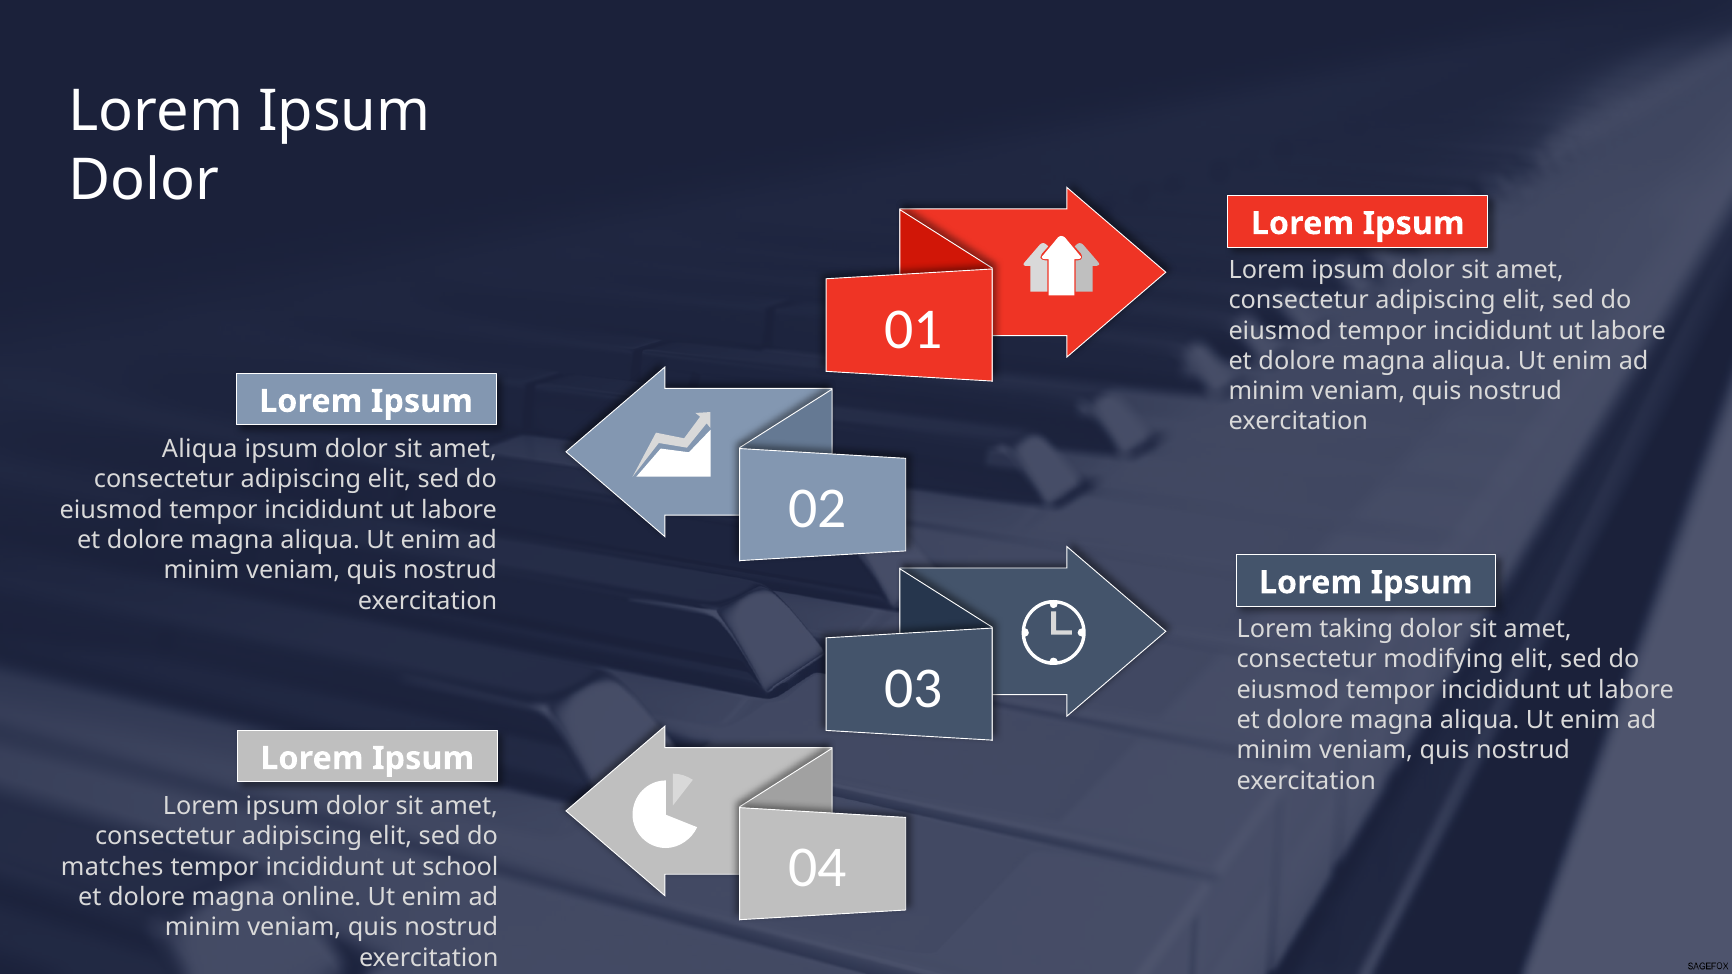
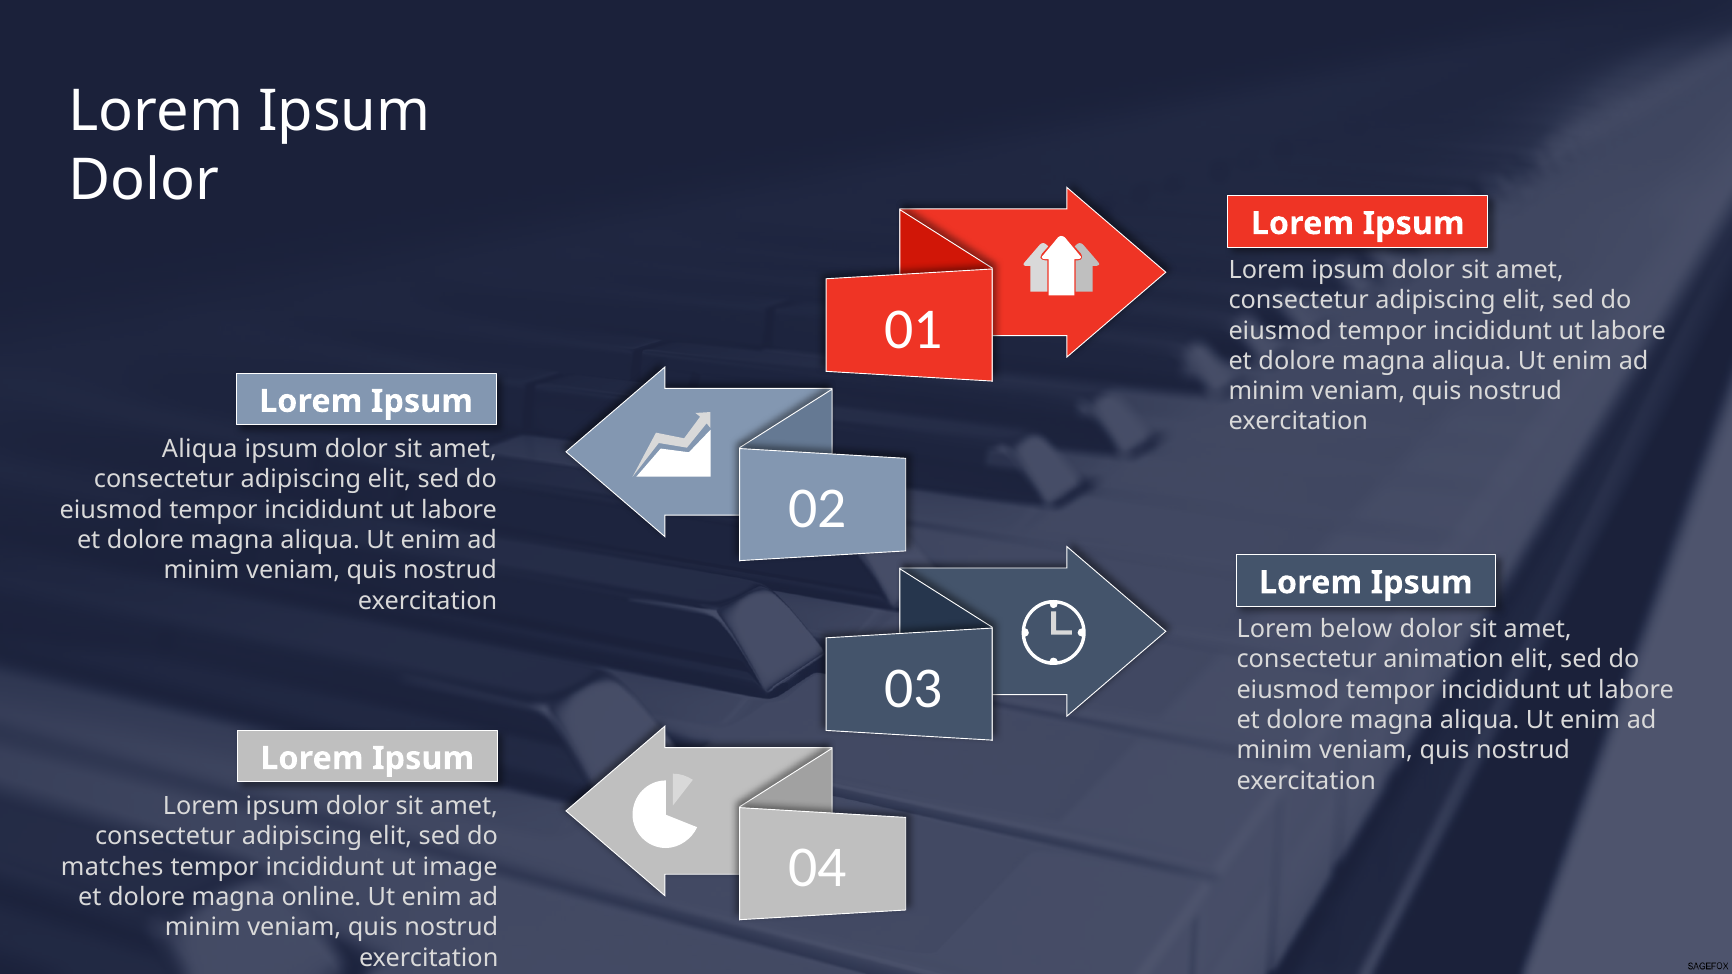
taking: taking -> below (1356, 629)
modifying: modifying -> animation (1444, 660)
school: school -> image (460, 867)
